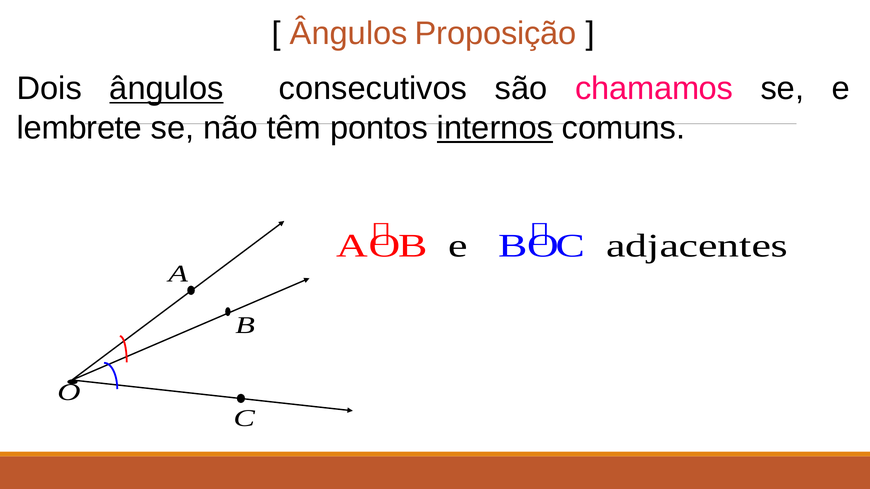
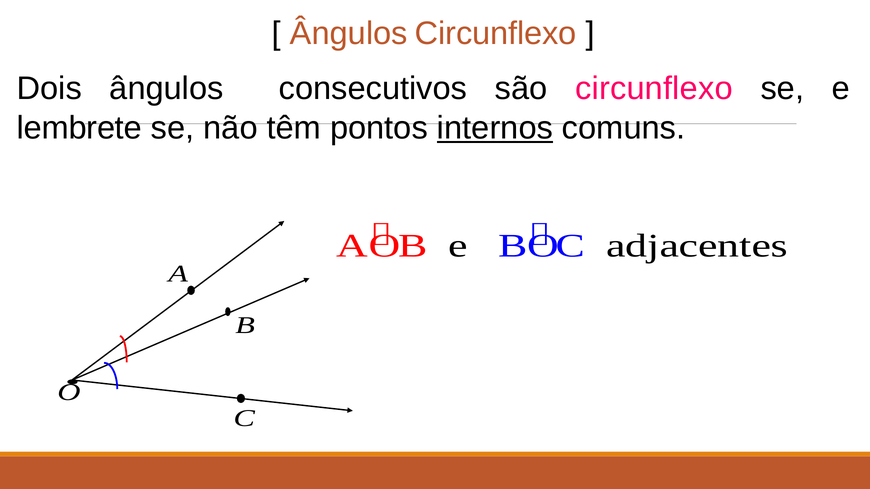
Ângulos Proposição: Proposição -> Circunflexo (496, 33)
ângulos underline: present -> none (167, 89)
são chamamos: chamamos -> circunflexo (654, 89)
